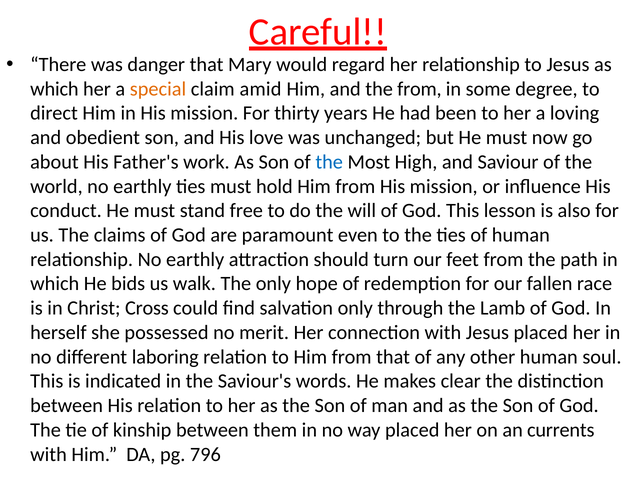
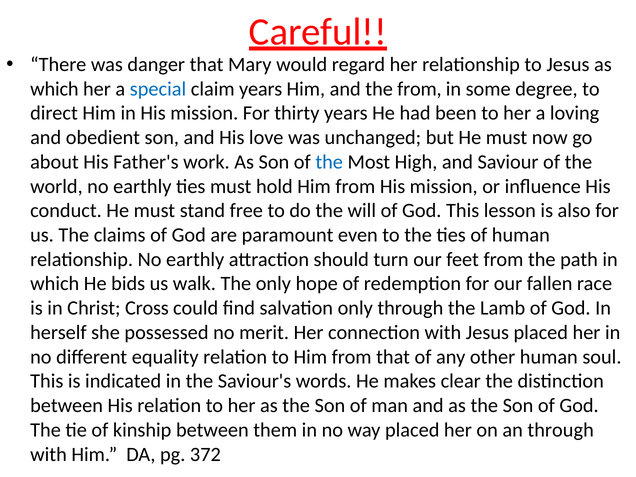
special colour: orange -> blue (158, 89)
claim amid: amid -> years (261, 89)
laboring: laboring -> equality (165, 357)
an currents: currents -> through (561, 430)
796: 796 -> 372 (205, 454)
